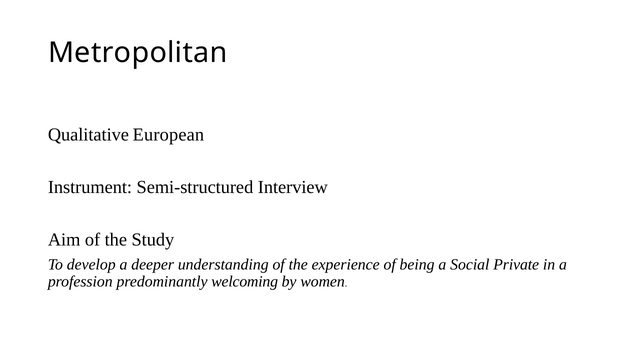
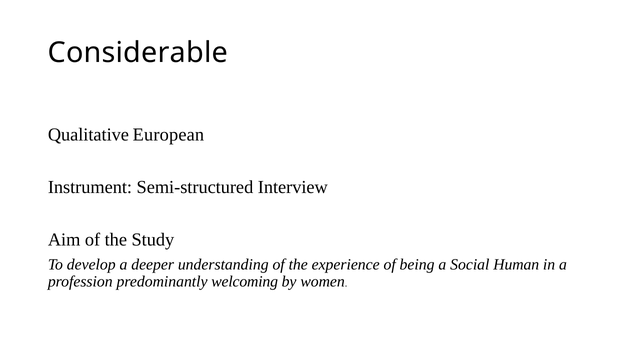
Metropolitan: Metropolitan -> Considerable (138, 53)
Private: Private -> Human (516, 265)
